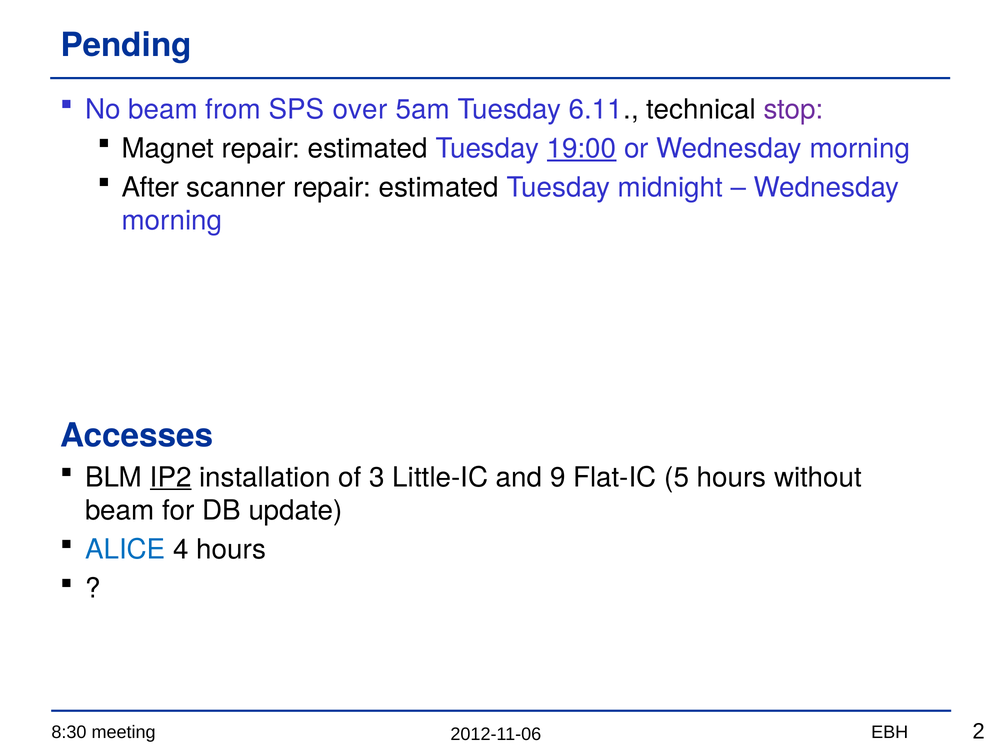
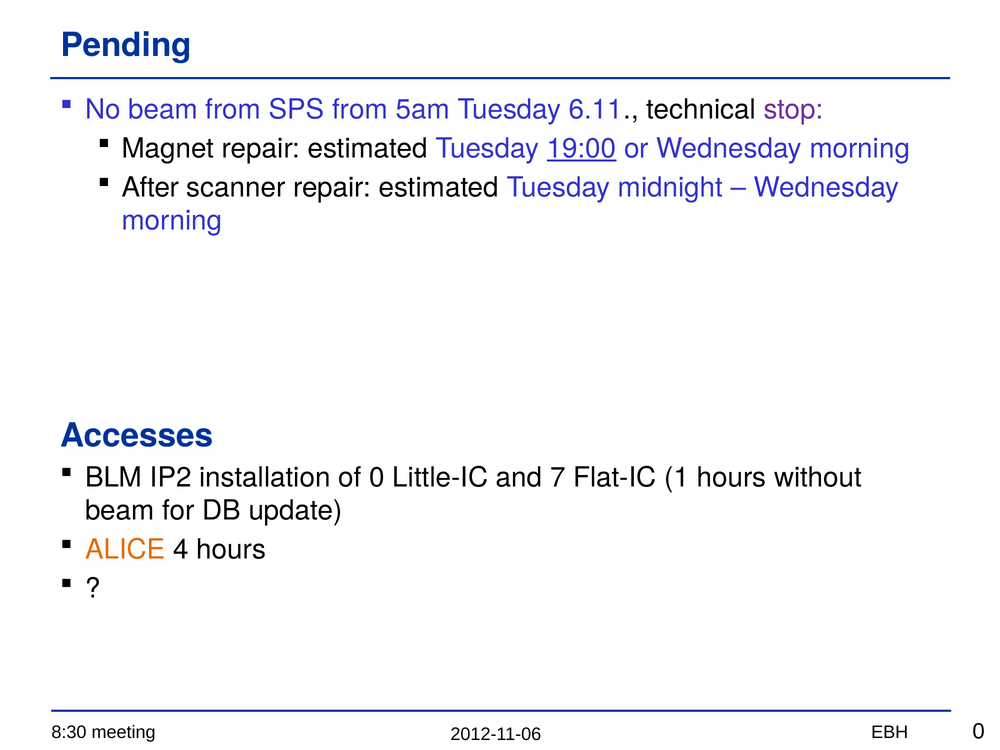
SPS over: over -> from (360, 110)
IP2 underline: present -> none (171, 477)
of 3: 3 -> 0 (377, 477)
9: 9 -> 7 (558, 477)
5: 5 -> 1 (677, 477)
ALICE colour: blue -> orange (125, 550)
2: 2 -> 0 (979, 731)
